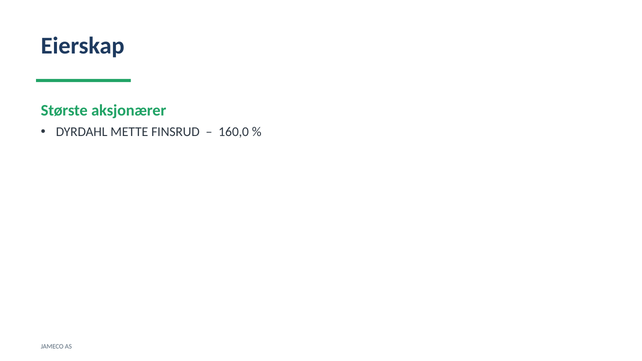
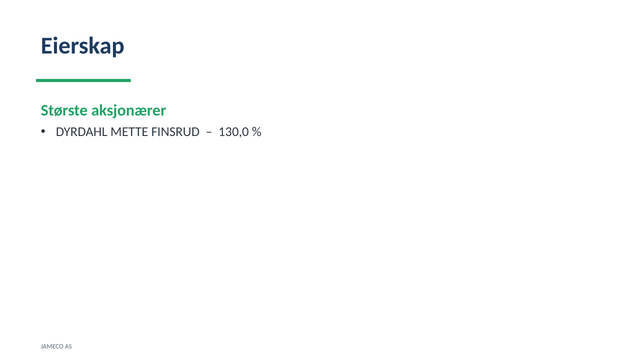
160,0: 160,0 -> 130,0 (234, 132)
